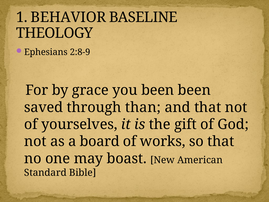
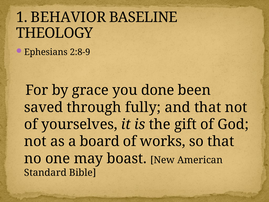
you been: been -> done (158, 90)
than: than -> fully (143, 107)
